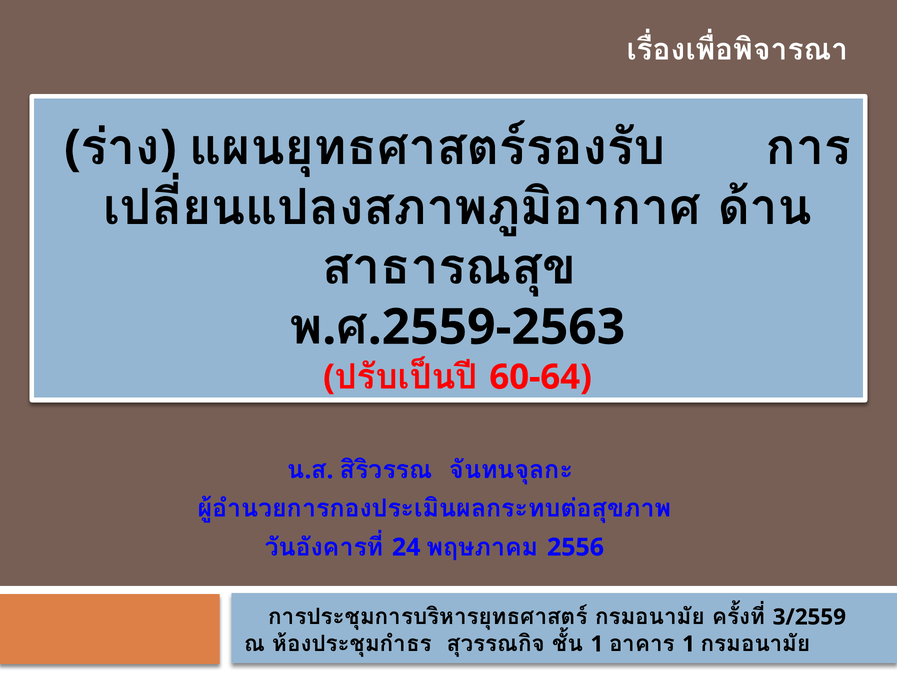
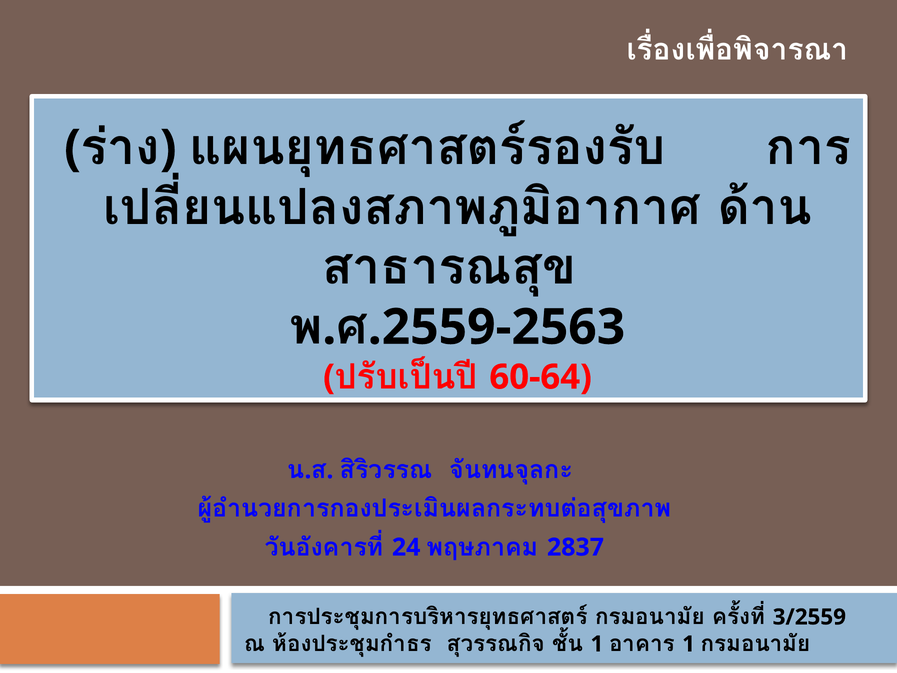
2556: 2556 -> 2837 (575, 547)
